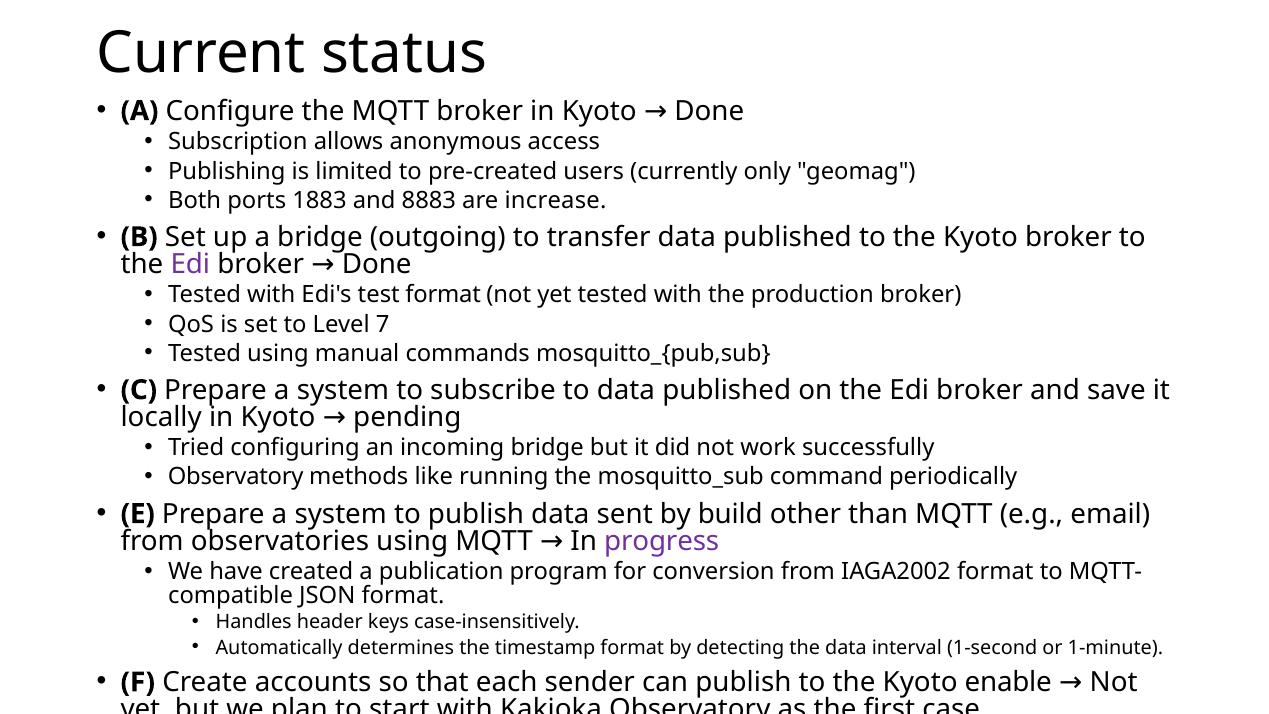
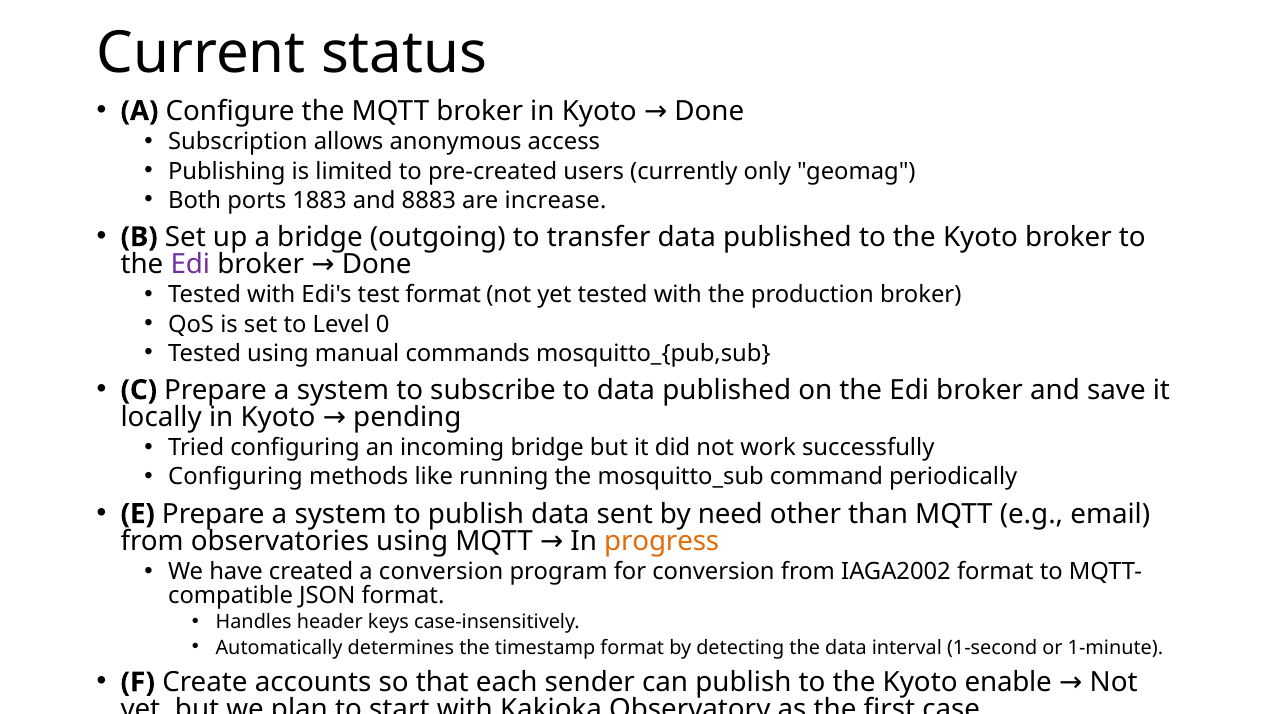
7: 7 -> 0 (383, 324)
Observatory: Observatory -> Configuring (235, 477)
build: build -> need (730, 514)
progress colour: purple -> orange (662, 541)
a publication: publication -> conversion (441, 572)
